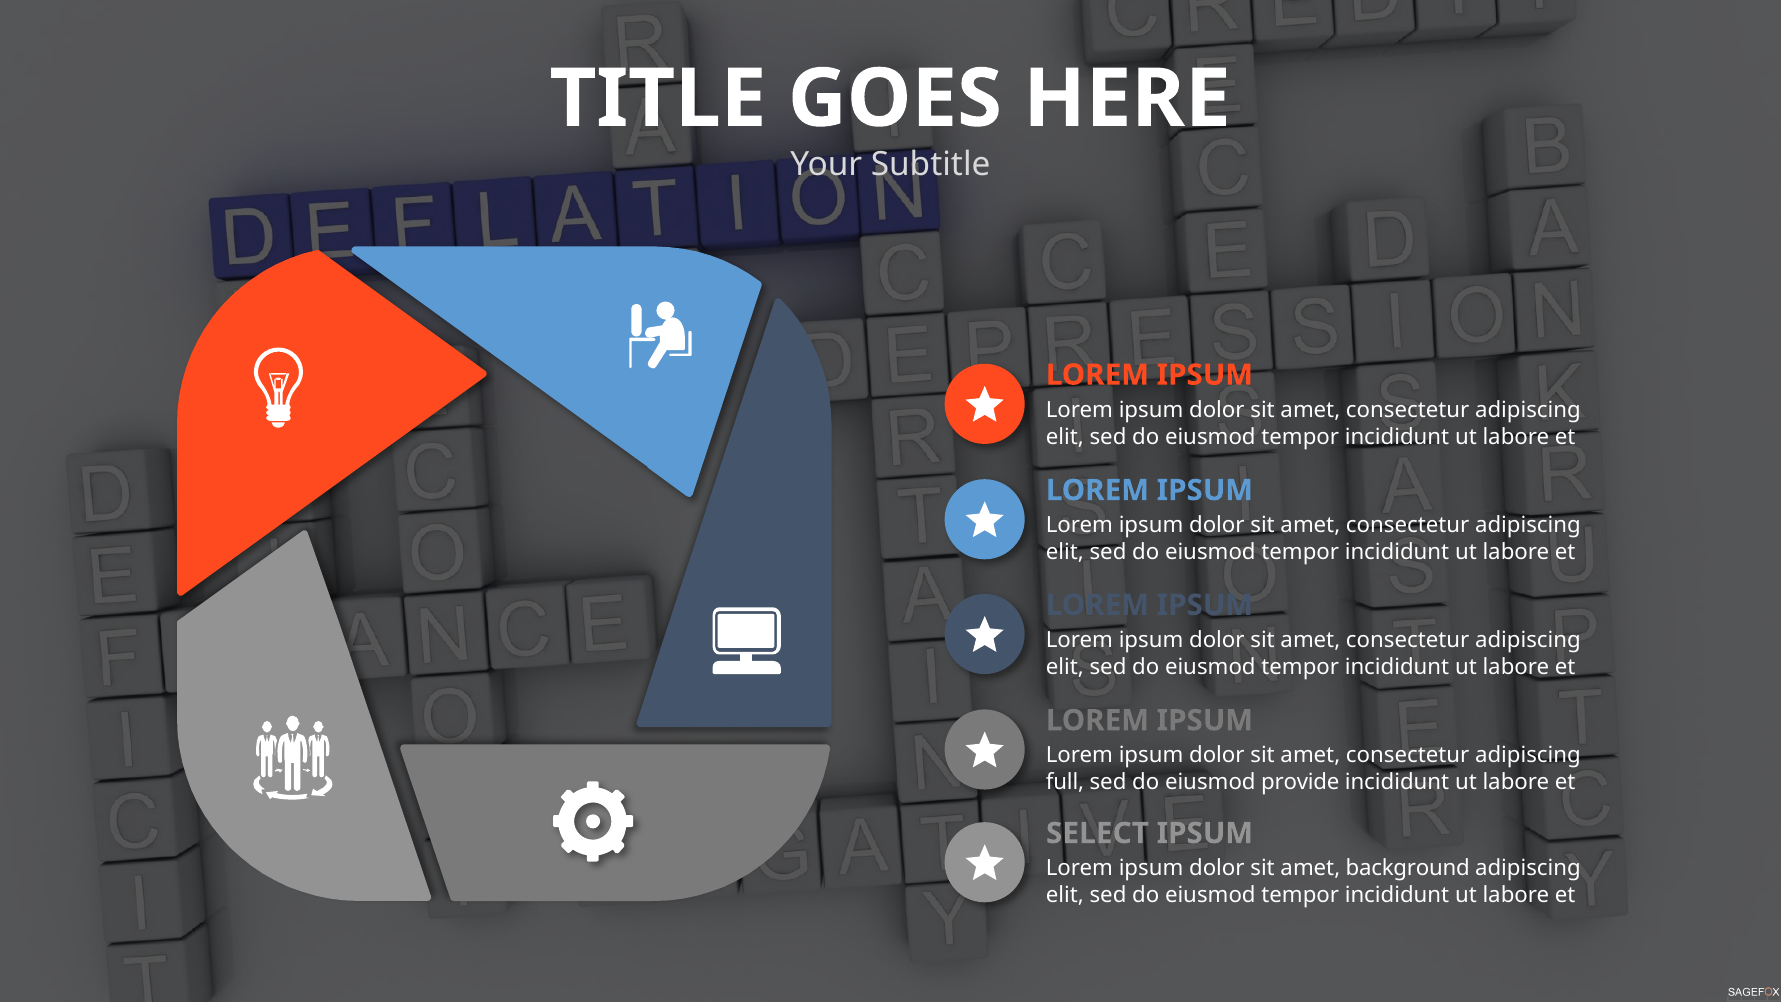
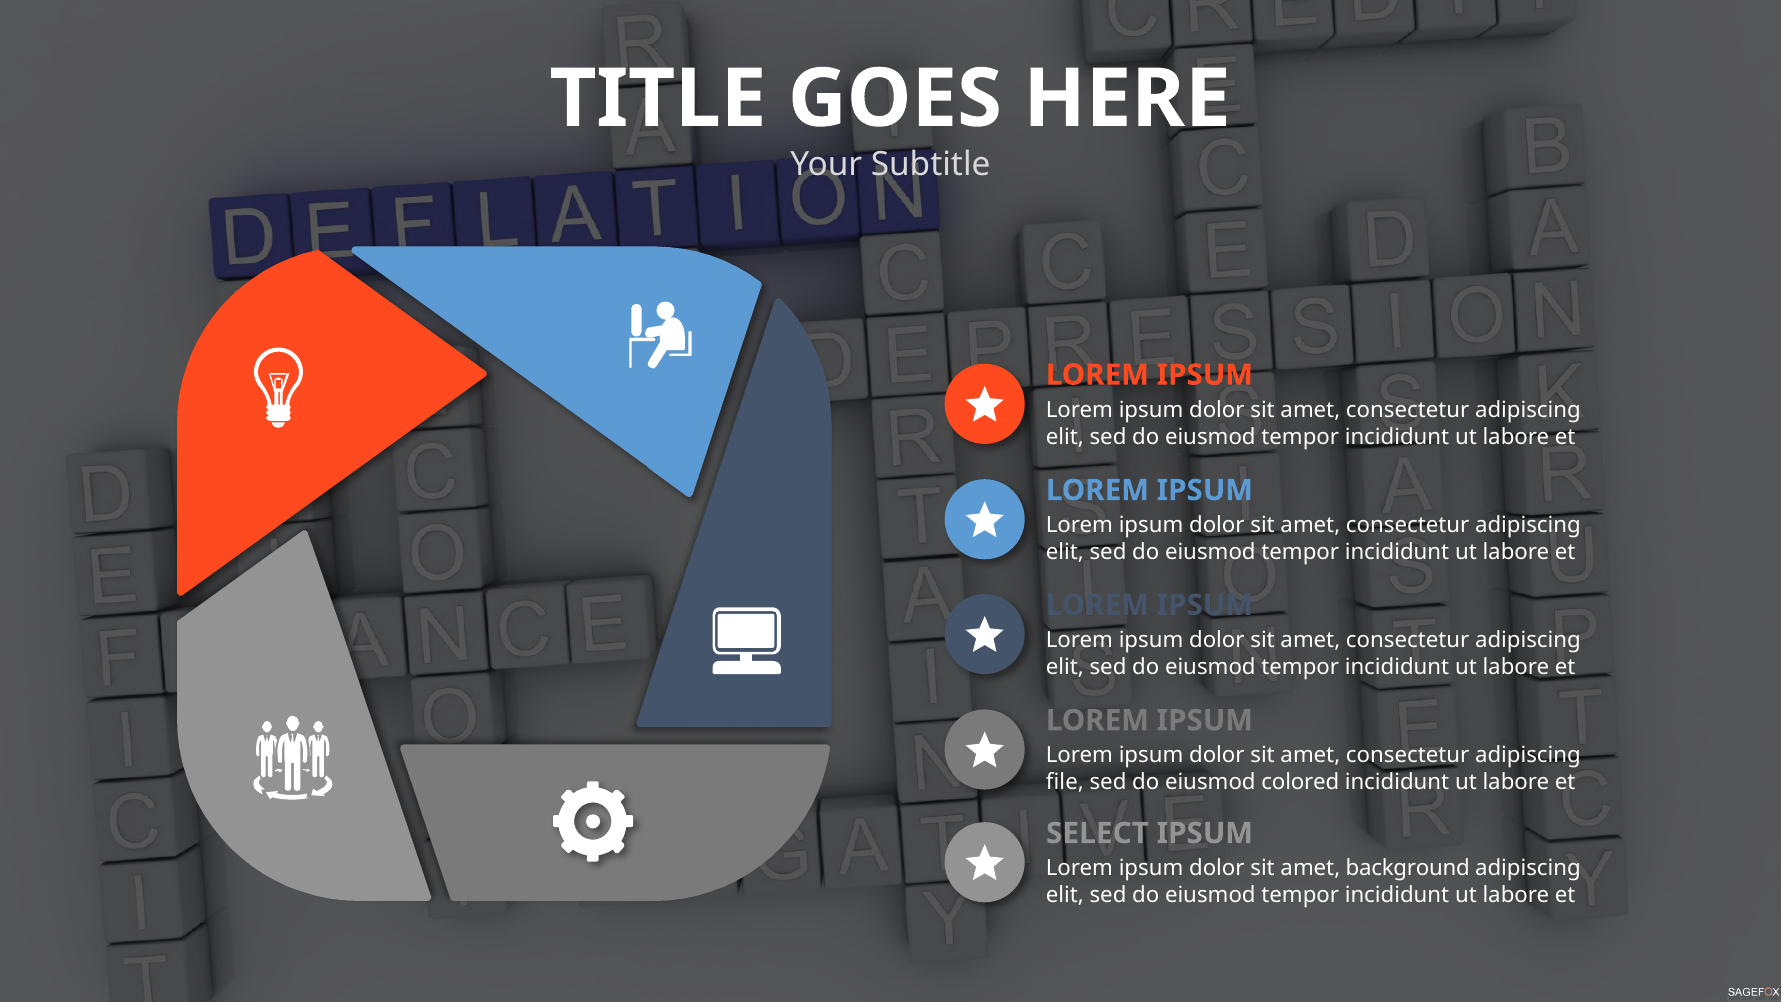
full: full -> file (1065, 782)
provide: provide -> colored (1300, 782)
